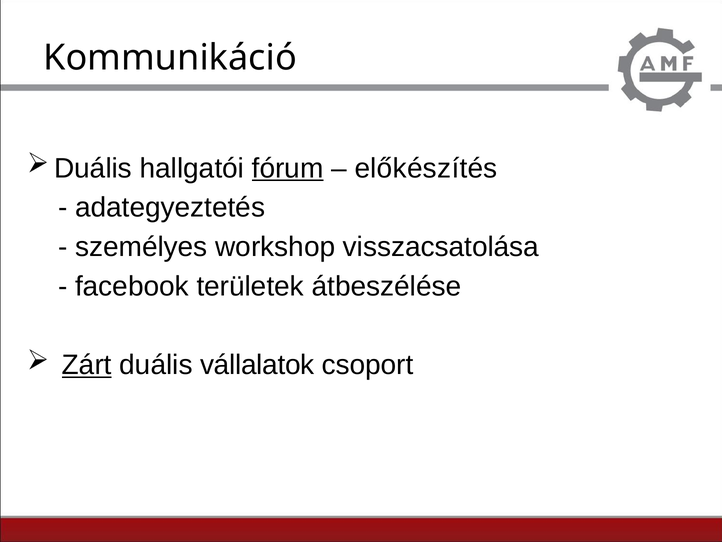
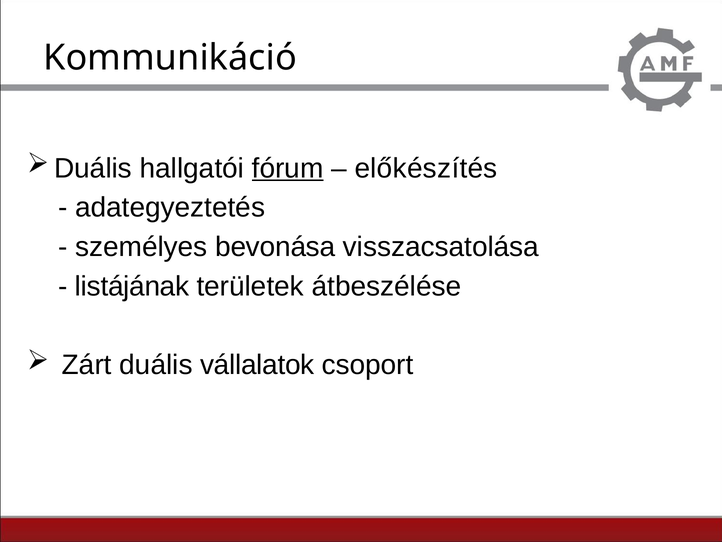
workshop: workshop -> bevonása (275, 247)
facebook: facebook -> listájának (132, 286)
Zárt underline: present -> none (87, 365)
